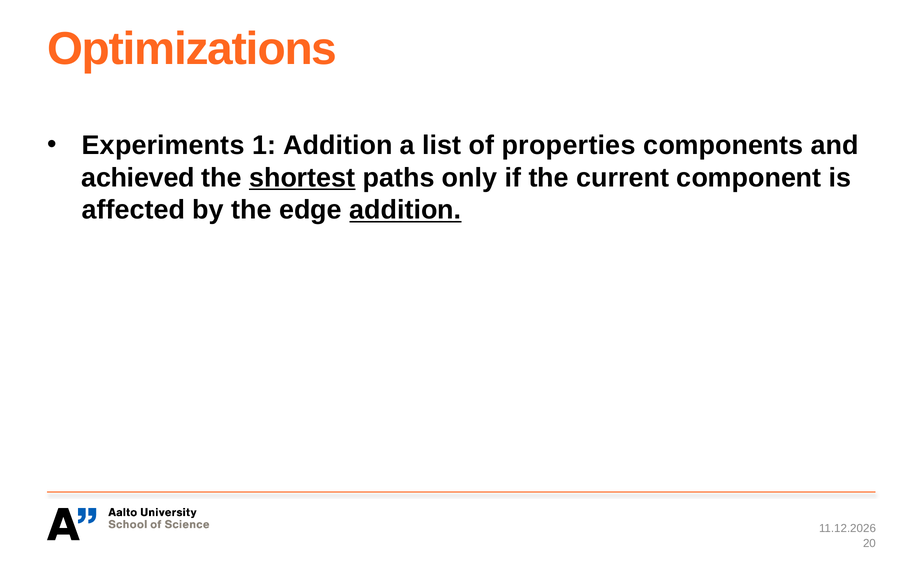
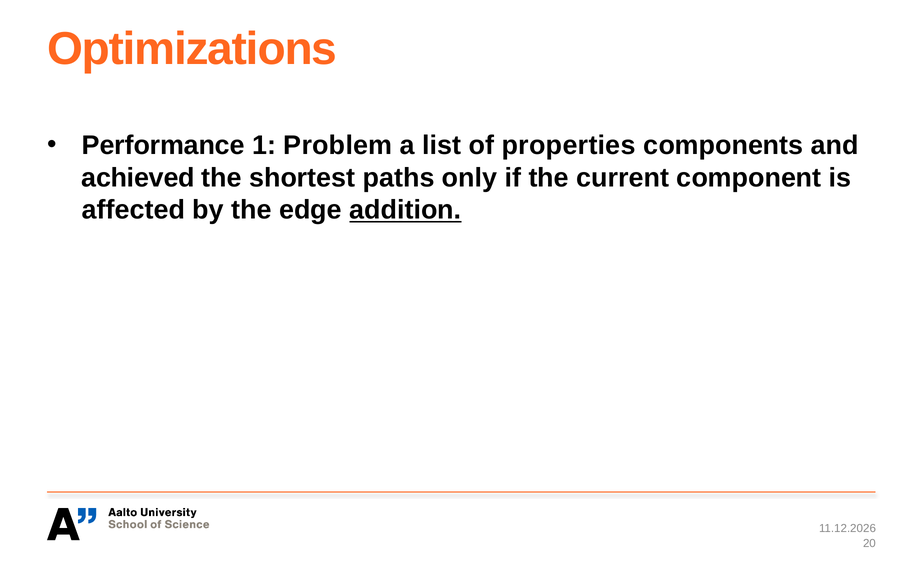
Experiments: Experiments -> Performance (163, 145)
1 Addition: Addition -> Problem (338, 145)
shortest underline: present -> none (302, 178)
